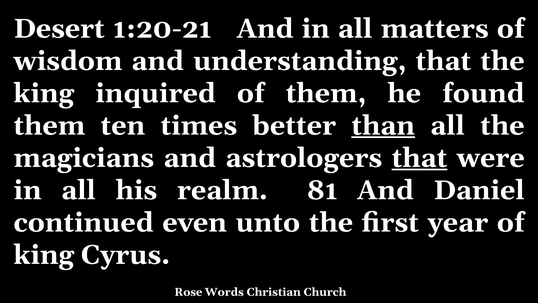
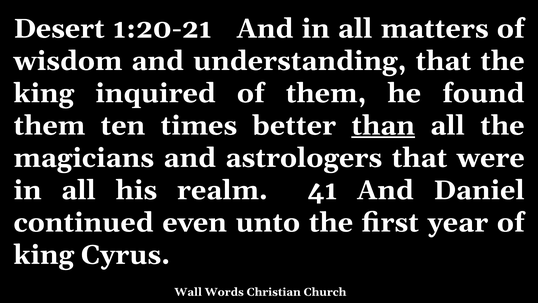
that underline: present -> none (419, 158)
81: 81 -> 41 (322, 190)
Rose: Rose -> Wall (188, 292)
